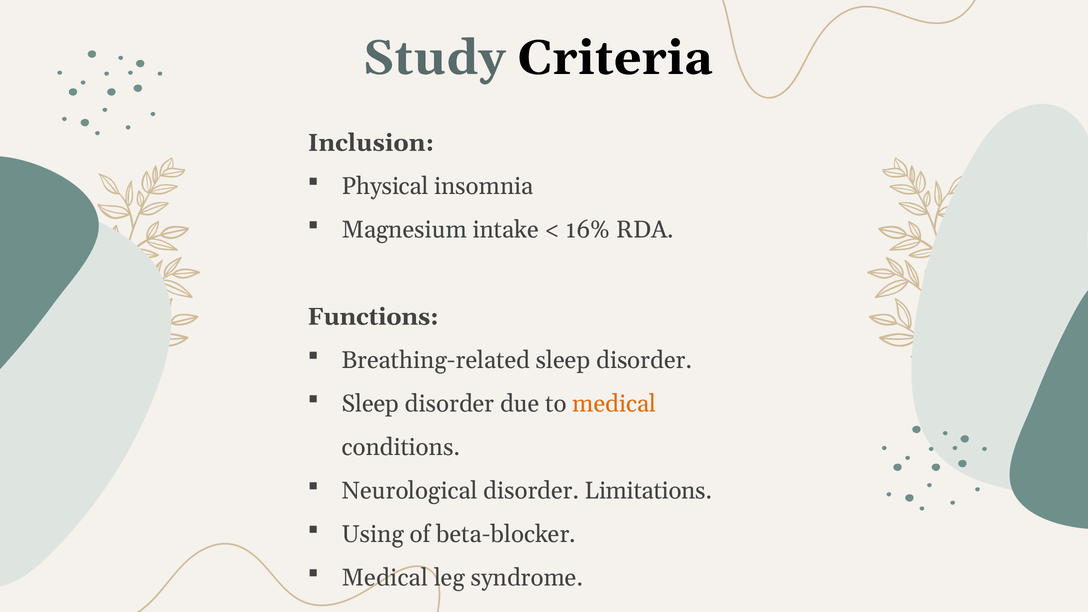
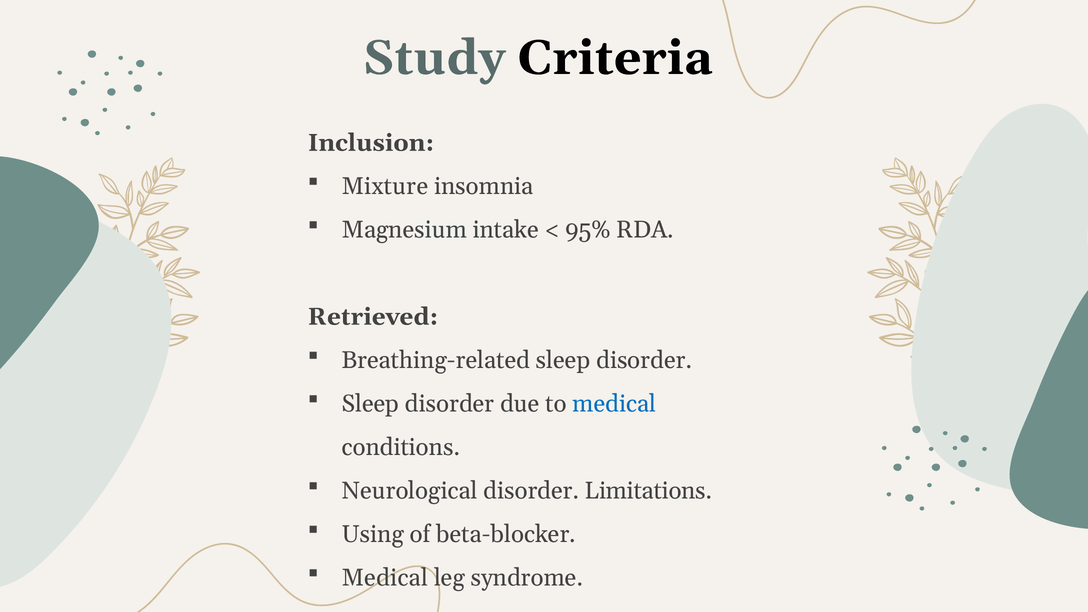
Physical: Physical -> Mixture (385, 186)
16%: 16% -> 95% (588, 230)
Functions: Functions -> Retrieved (373, 317)
medical colour: orange -> blue (614, 404)
